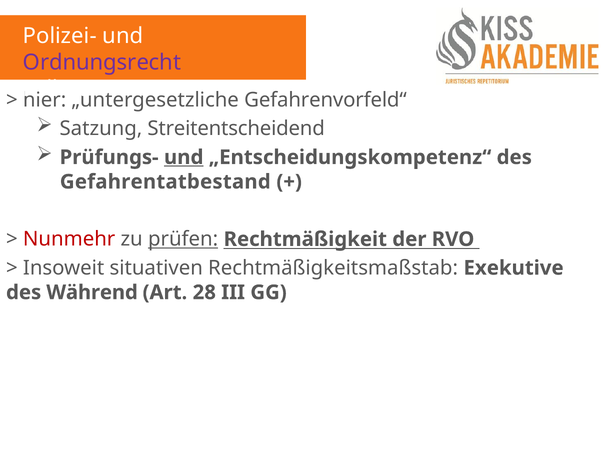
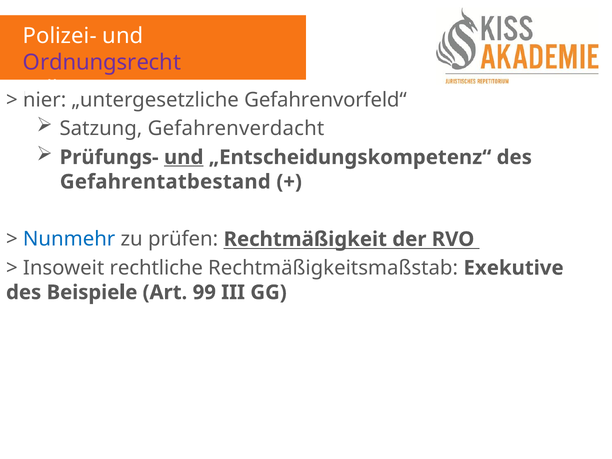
Streitentscheidend: Streitentscheidend -> Gefahrenverdacht (236, 129)
Nunmehr colour: red -> blue (69, 239)
prüfen underline: present -> none (183, 239)
situativen: situativen -> rechtliche (156, 268)
Während: Während -> Beispiele (92, 292)
28: 28 -> 99 (204, 292)
